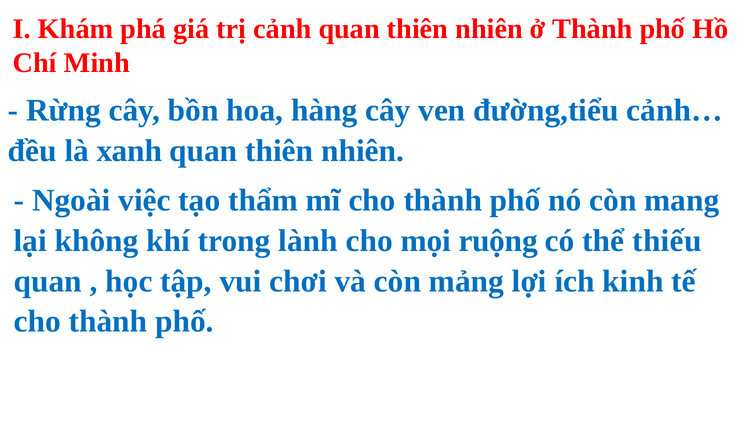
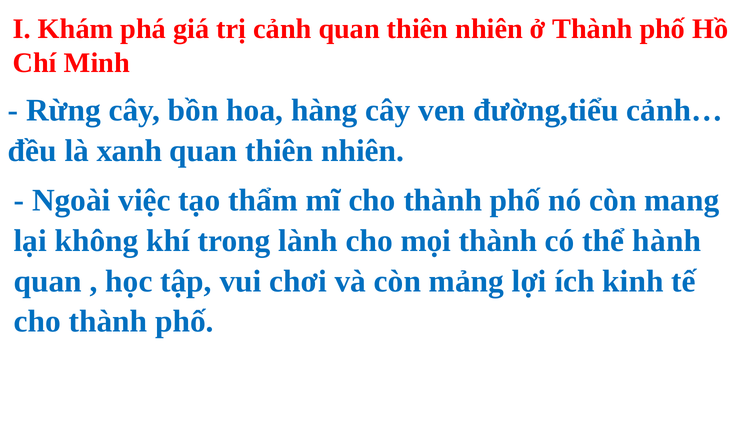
mọi ruộng: ruộng -> thành (498, 241)
thiếu: thiếu -> hành (667, 241)
